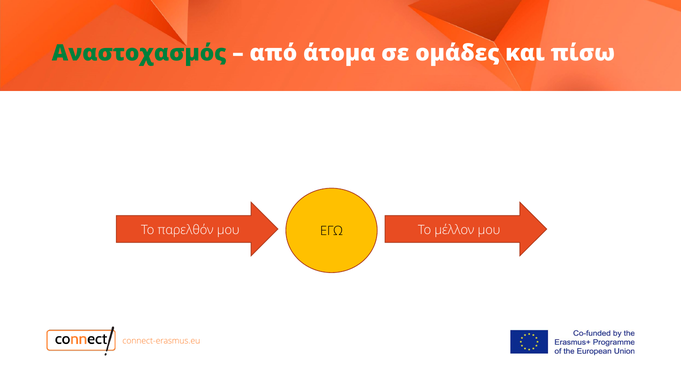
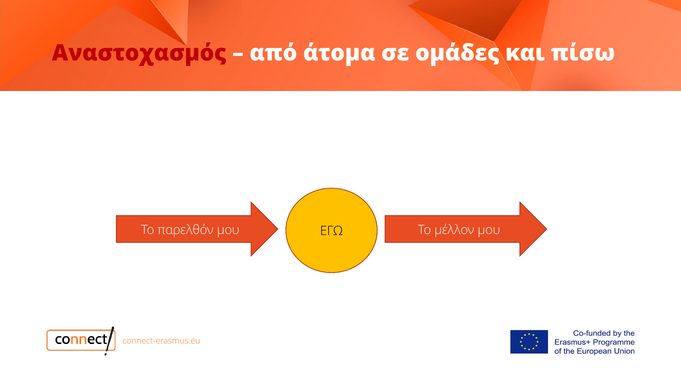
Αναστοχασμός colour: green -> red (139, 53)
